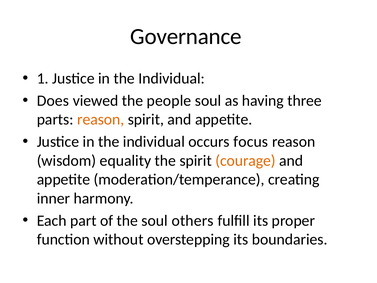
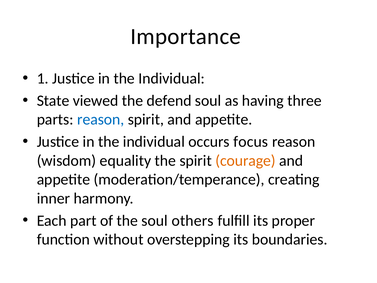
Governance: Governance -> Importance (186, 36)
Does: Does -> State (53, 101)
people: people -> defend (169, 101)
reason colour: orange -> blue (101, 119)
